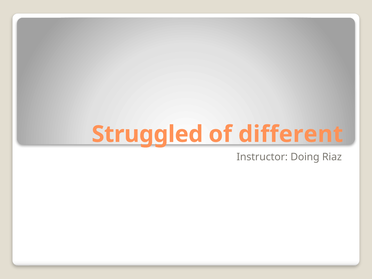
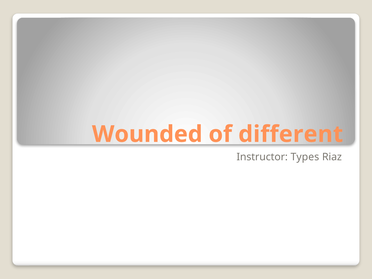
Struggled: Struggled -> Wounded (147, 134)
Doing: Doing -> Types (305, 157)
